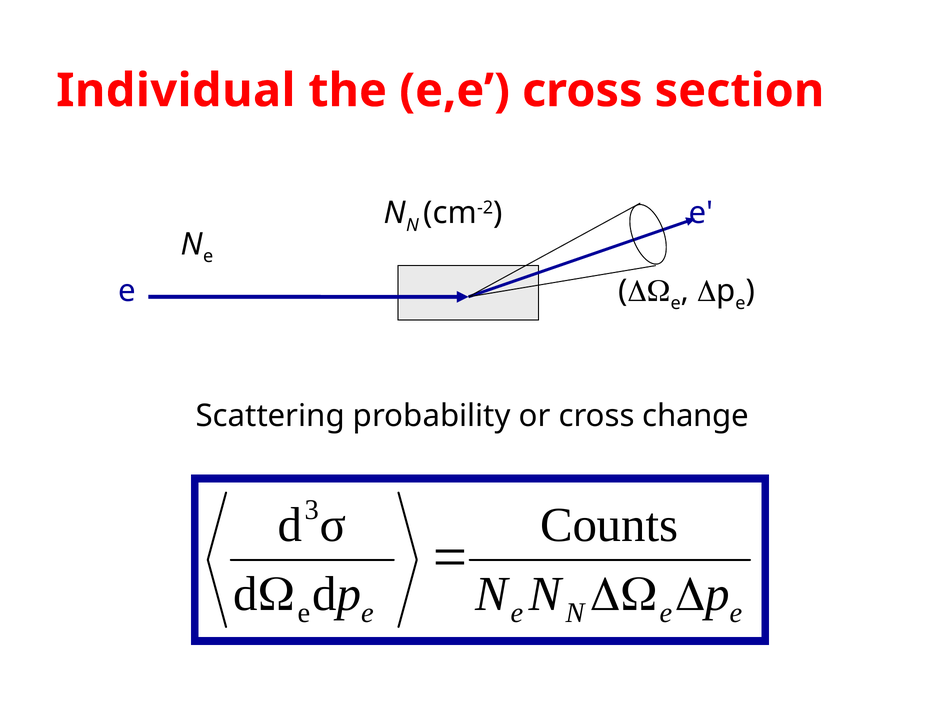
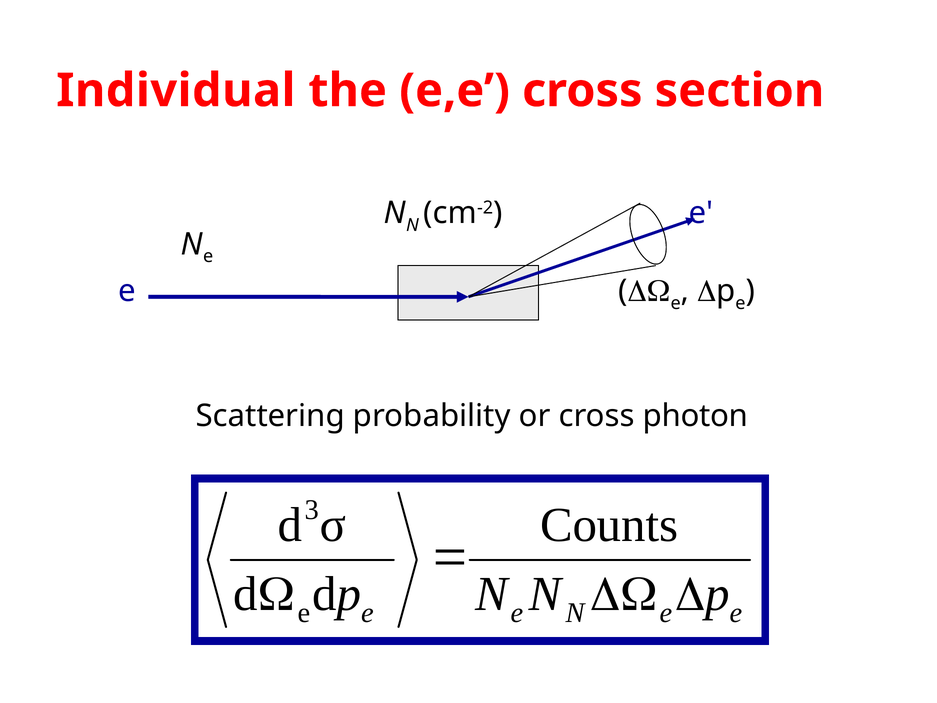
change: change -> photon (696, 416)
